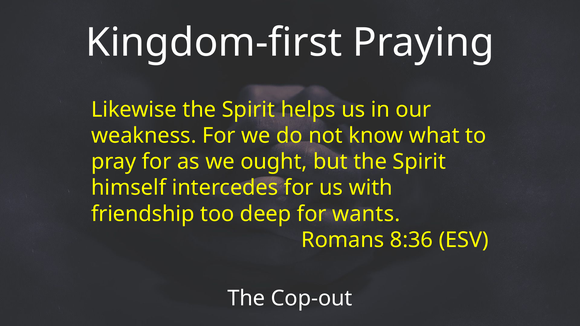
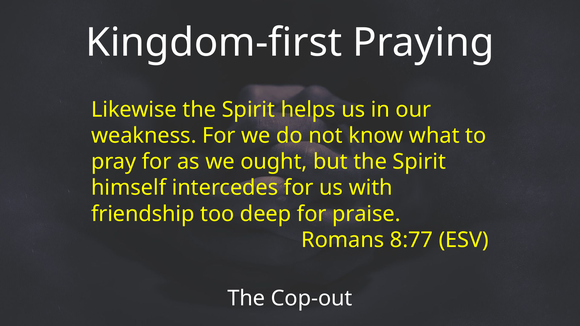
wants: wants -> praise (366, 214)
8:36: 8:36 -> 8:77 (411, 240)
